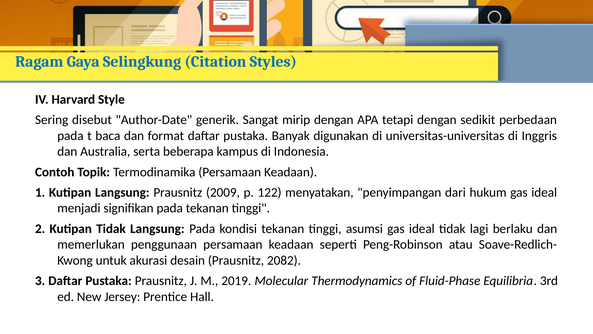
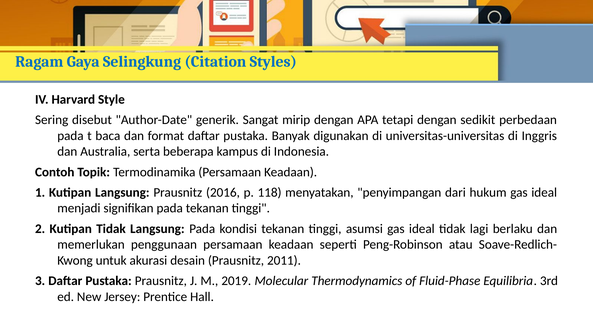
2009: 2009 -> 2016 (223, 192)
122: 122 -> 118 (270, 192)
2082: 2082 -> 2011 (284, 260)
